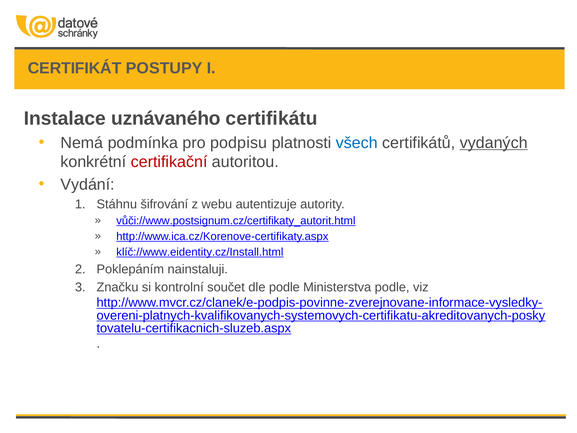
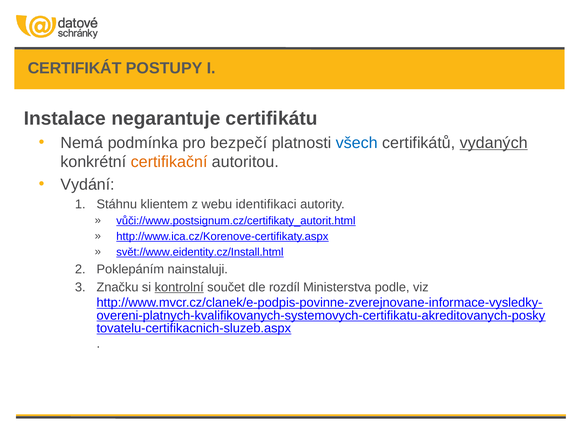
uznávaného: uznávaného -> negarantuje (166, 119)
podpisu: podpisu -> bezpečí (239, 143)
certifikační colour: red -> orange (169, 162)
šifrování: šifrování -> klientem (164, 204)
autentizuje: autentizuje -> identifikaci (266, 204)
klíč://www.eidentity.cz/Install.html: klíč://www.eidentity.cz/Install.html -> svět://www.eidentity.cz/Install.html (200, 252)
kontrolní underline: none -> present (179, 287)
dle podle: podle -> rozdíl (284, 287)
